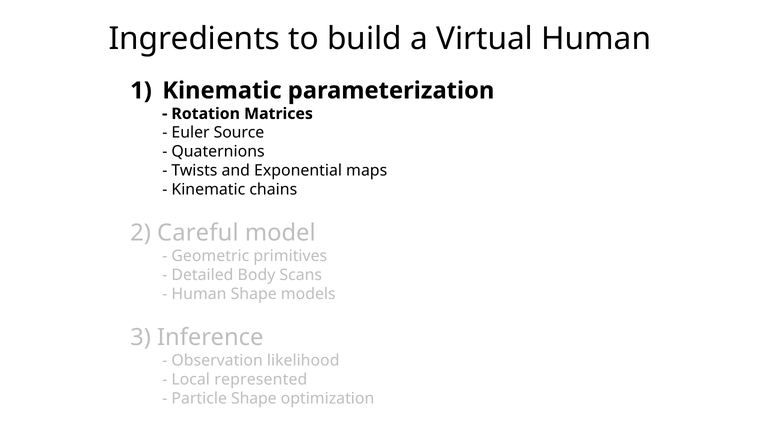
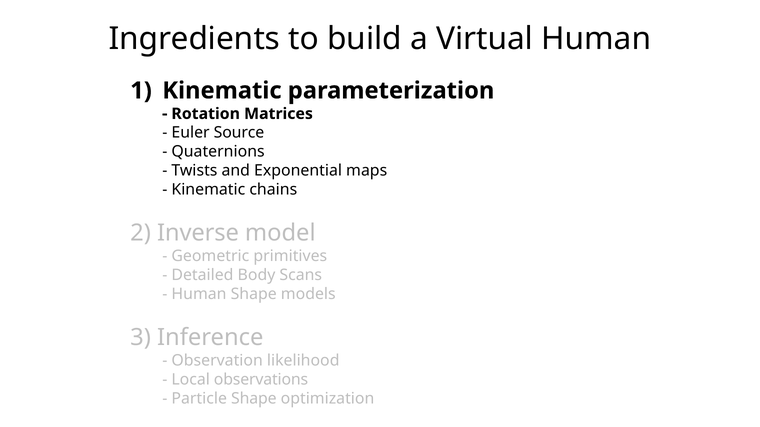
Careful: Careful -> Inverse (198, 233)
represented: represented -> observations (261, 380)
